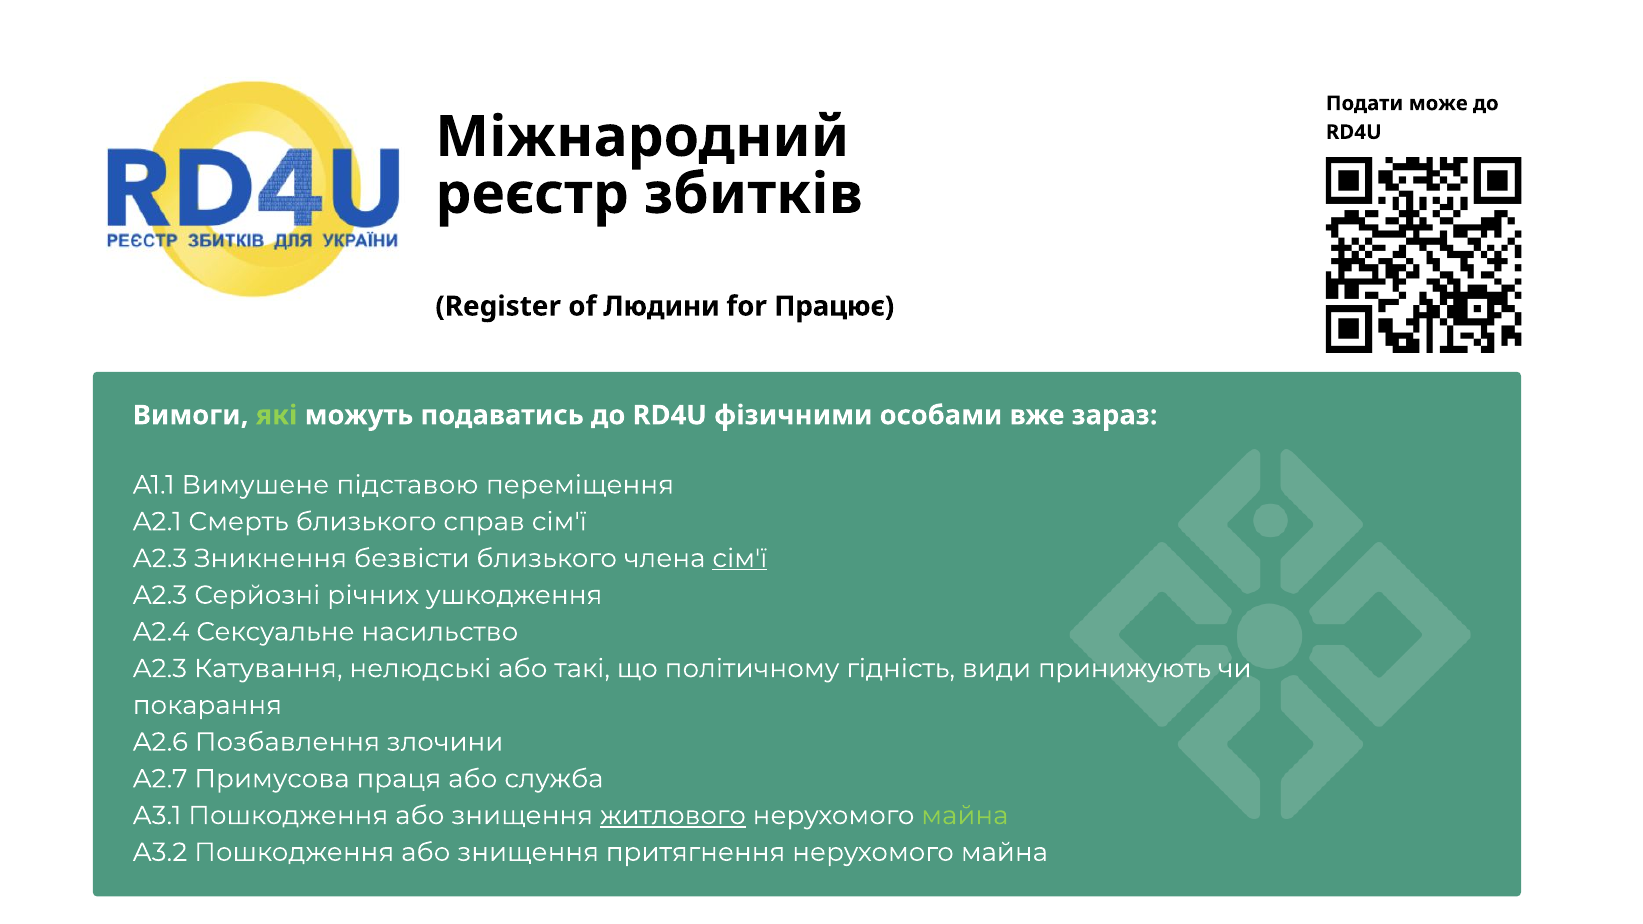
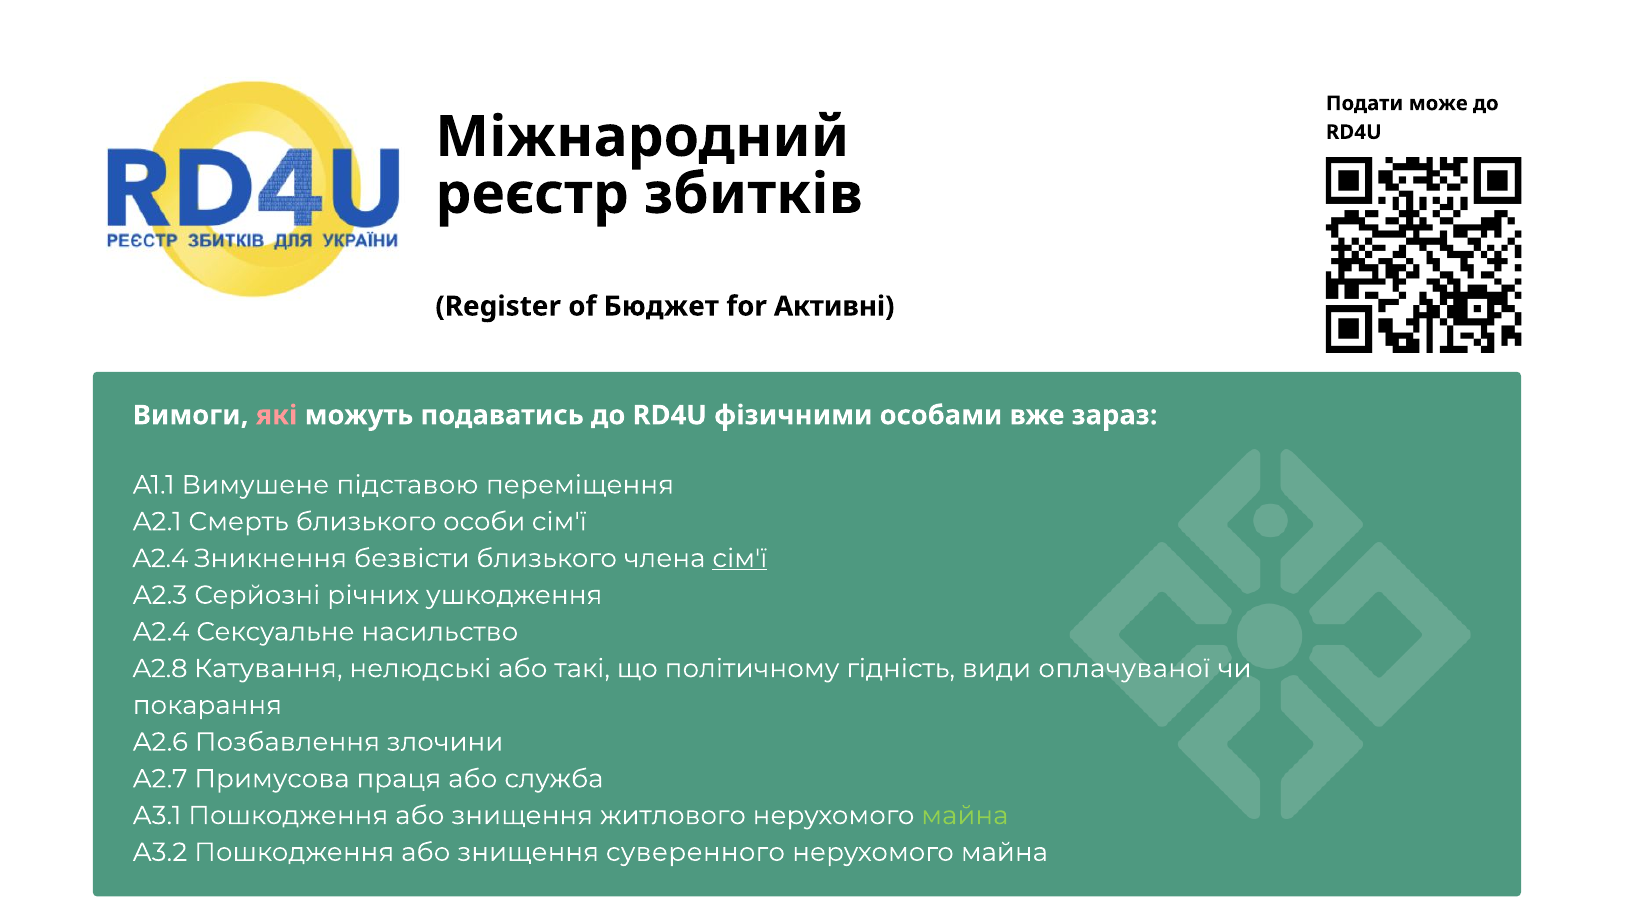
Людини: Людини -> Бюджет (661, 306)
Працює: Працює -> Активні (834, 306)
які colour: light green -> pink (277, 415)
справ: справ -> особи (484, 522)
A2.3: A2.3 -> A2.4 (160, 559)
A2.3: A2.3 -> A2.8 (160, 669)
принижують: принижують -> оплачуваної (1124, 669)
житлового underline: present -> none (673, 816)
притягнення: притягнення -> суверенного (695, 852)
